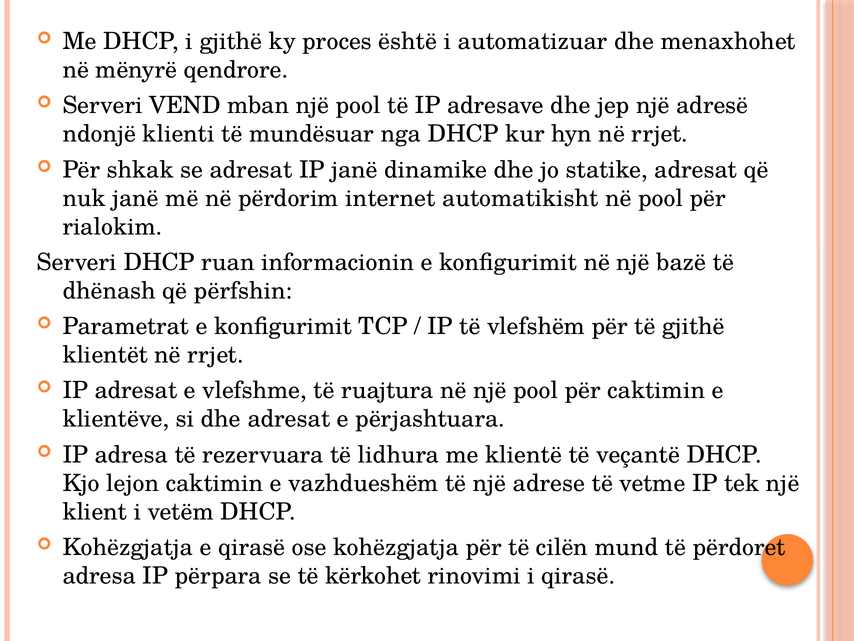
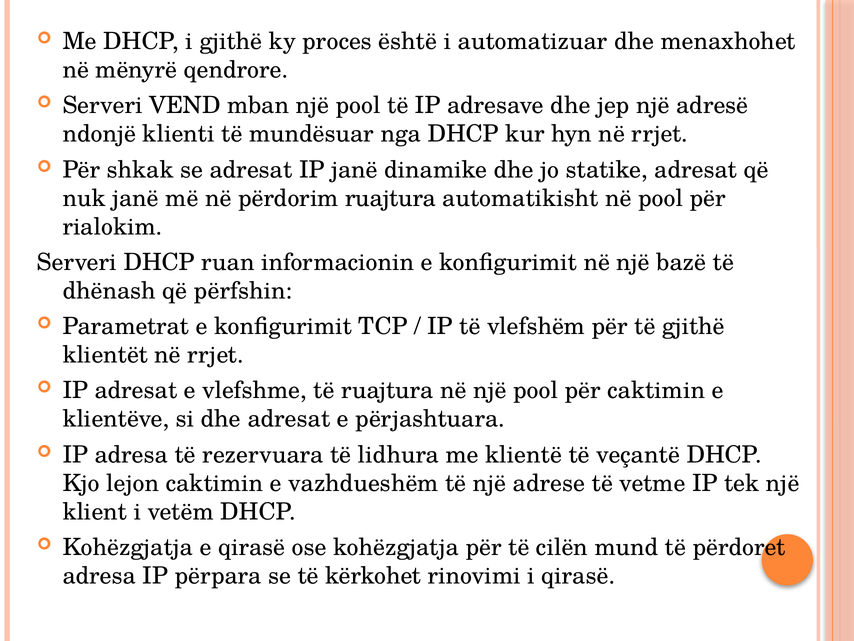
përdorim internet: internet -> ruajtura (391, 198)
